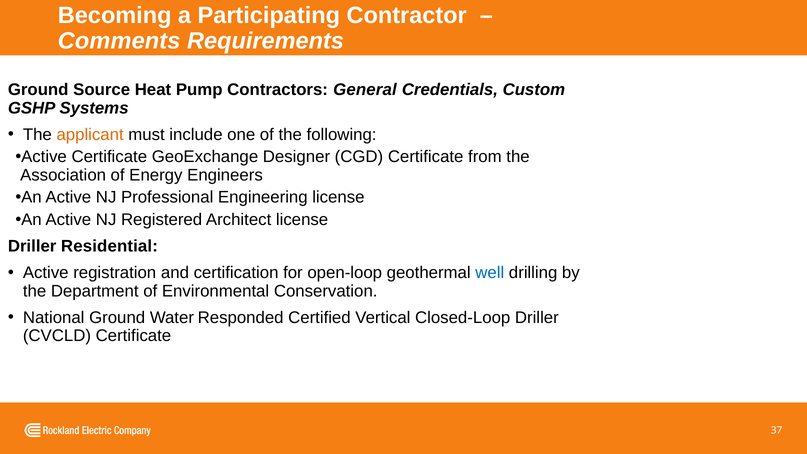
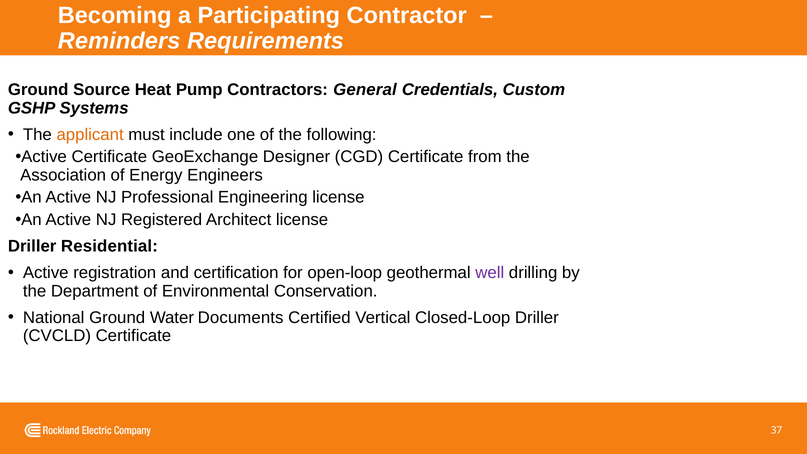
Comments: Comments -> Reminders (119, 41)
well colour: blue -> purple (490, 273)
Responded: Responded -> Documents (241, 318)
